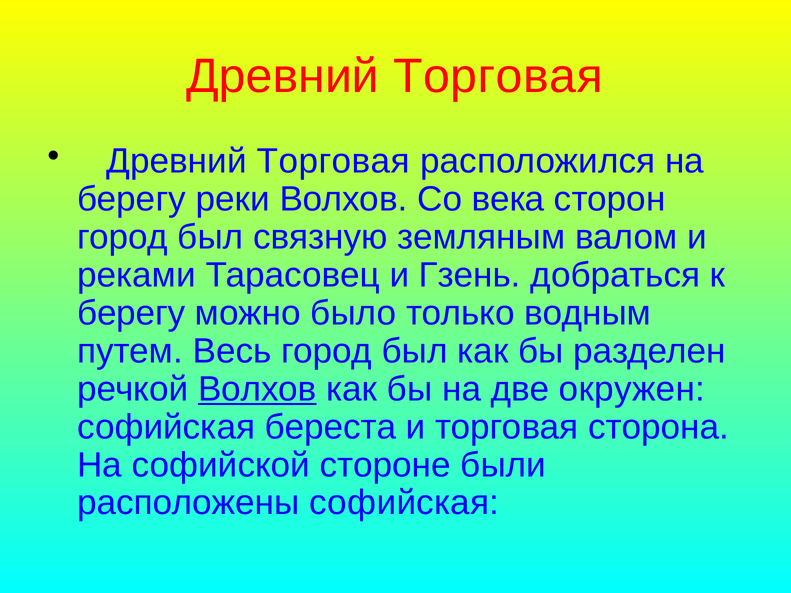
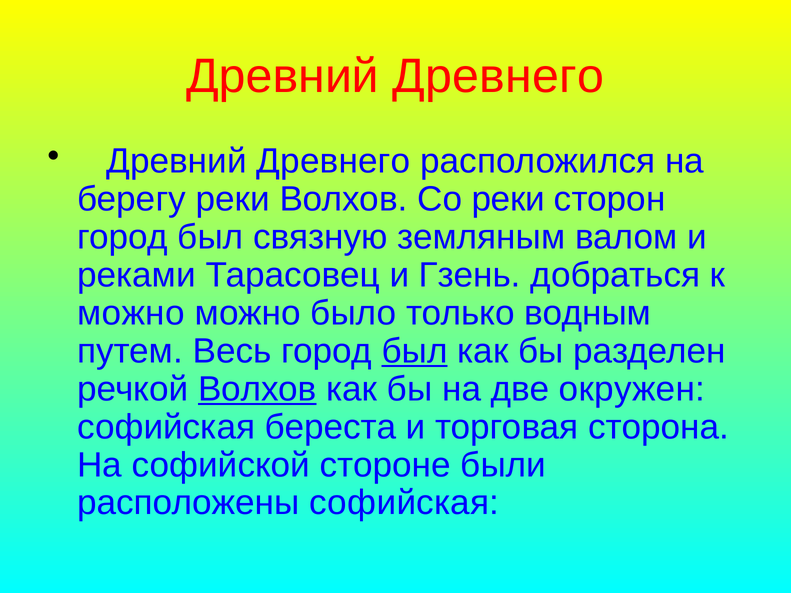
Торговая: Торговая -> Древнего (498, 77)
Торговая: Торговая -> Древнего (333, 161)
Со века: века -> реки (508, 199)
берегу: берегу -> можно (131, 313)
был underline: none -> present (415, 351)
